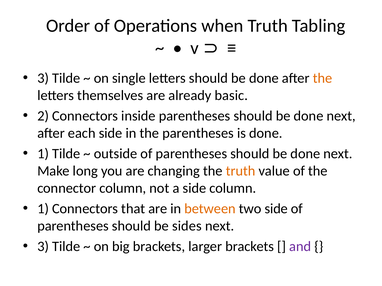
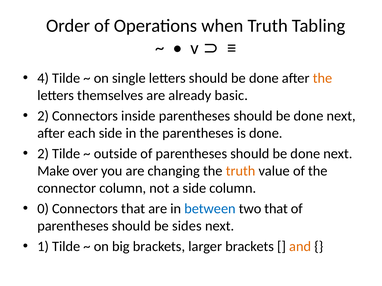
3: 3 -> 4 (43, 78)
1: 1 -> 2 (43, 154)
long: long -> over (85, 171)
1: 1 -> 0 (43, 209)
between colour: orange -> blue (210, 209)
two side: side -> that (276, 209)
3: 3 -> 1 (43, 247)
and colour: purple -> orange (300, 247)
